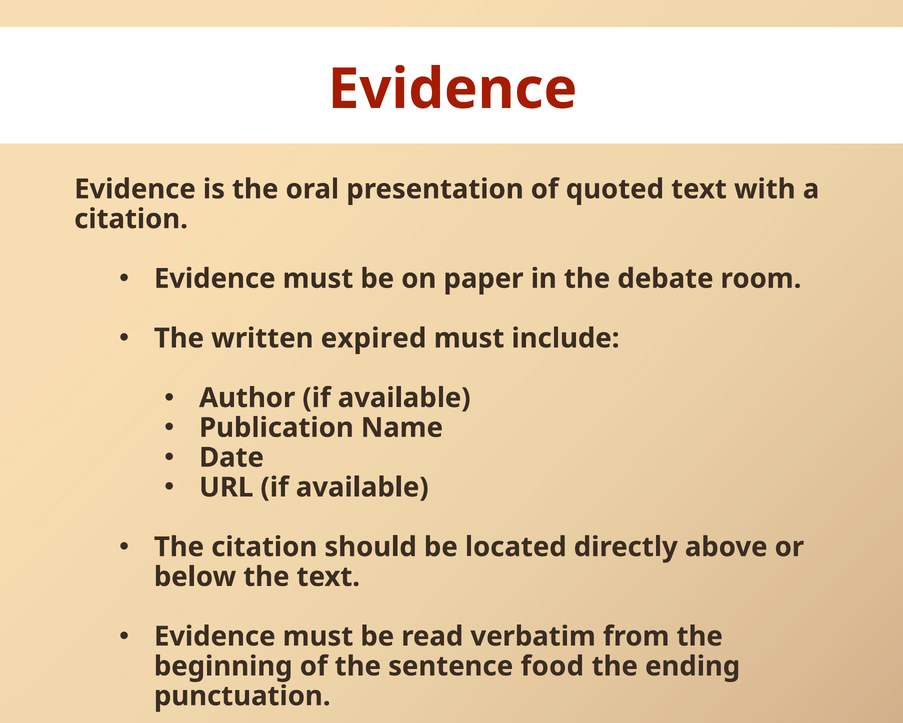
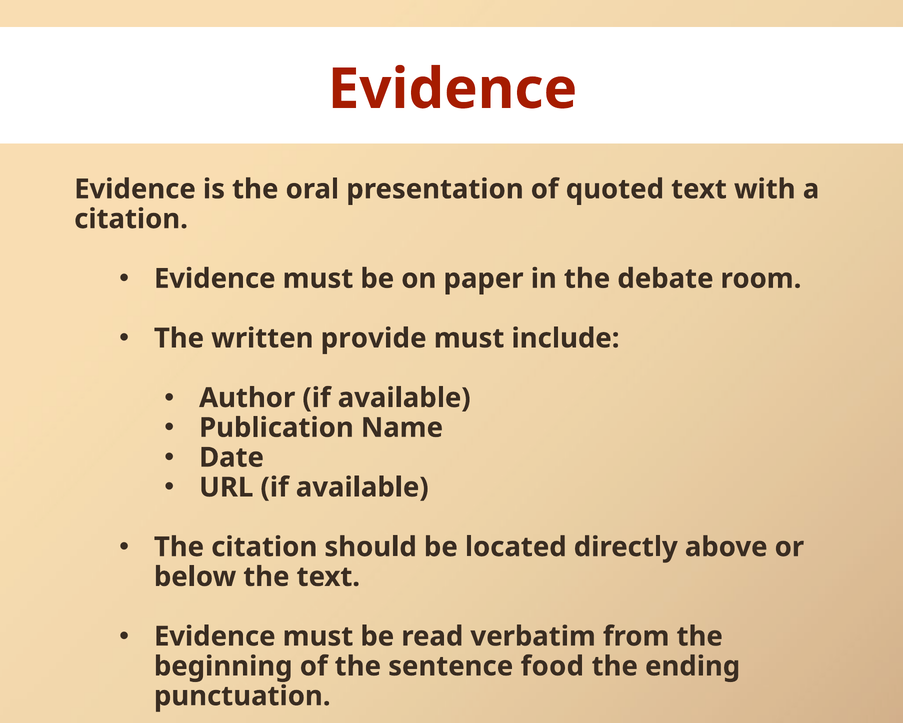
expired: expired -> provide (374, 338)
